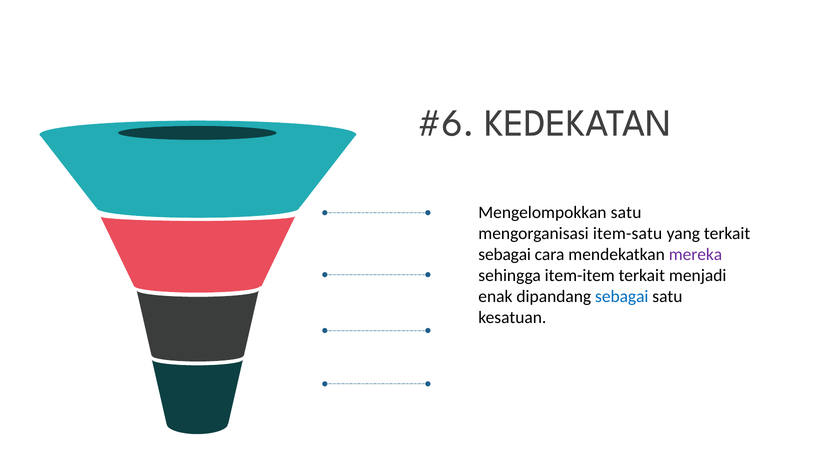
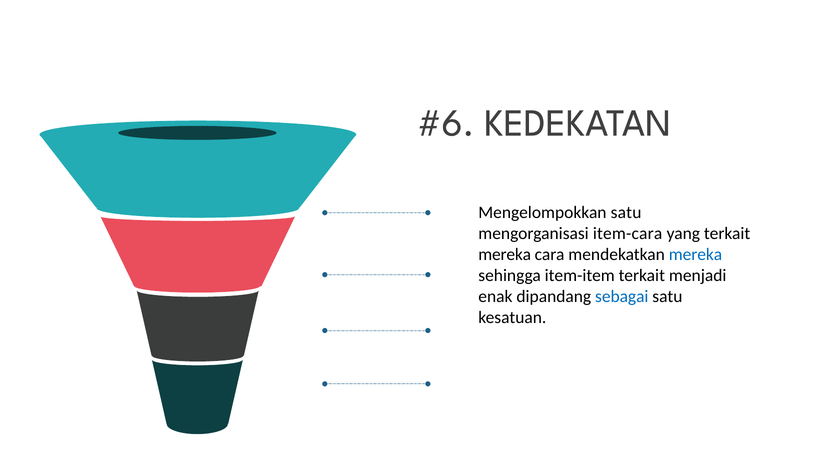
item-satu: item-satu -> item-cara (628, 234)
sebagai: sebagai -> mereka (505, 254)
mereka colour: purple -> blue (695, 254)
